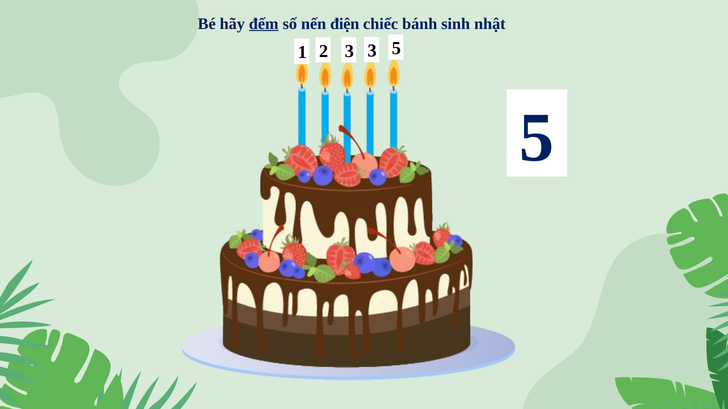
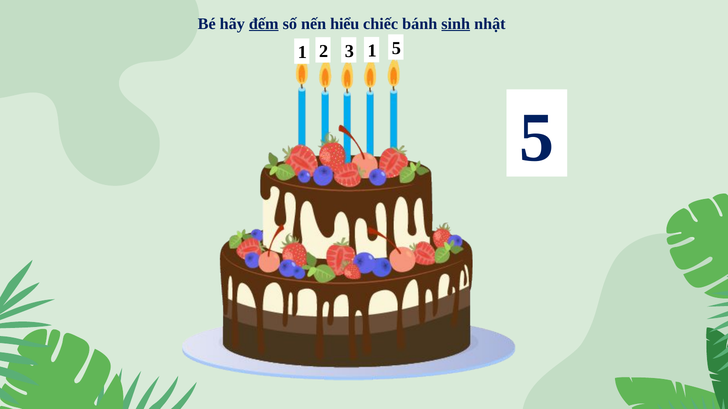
điện: điện -> hiểu (345, 24)
sinh underline: none -> present (456, 24)
3 3: 3 -> 1 (372, 51)
